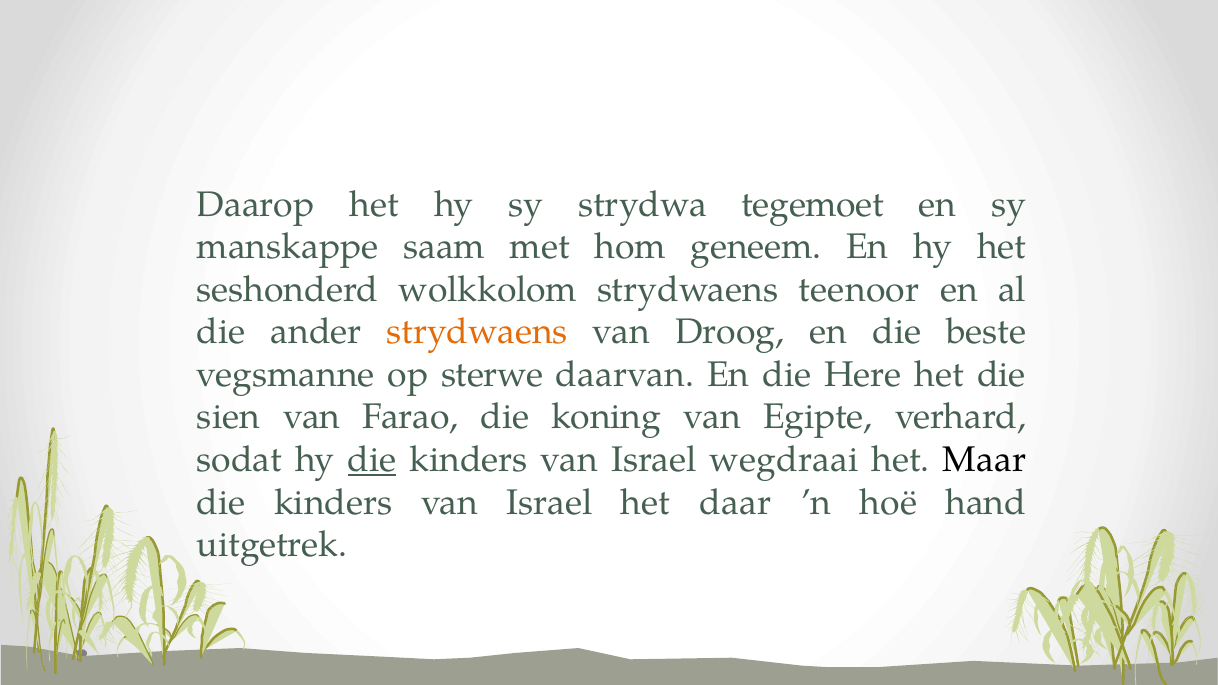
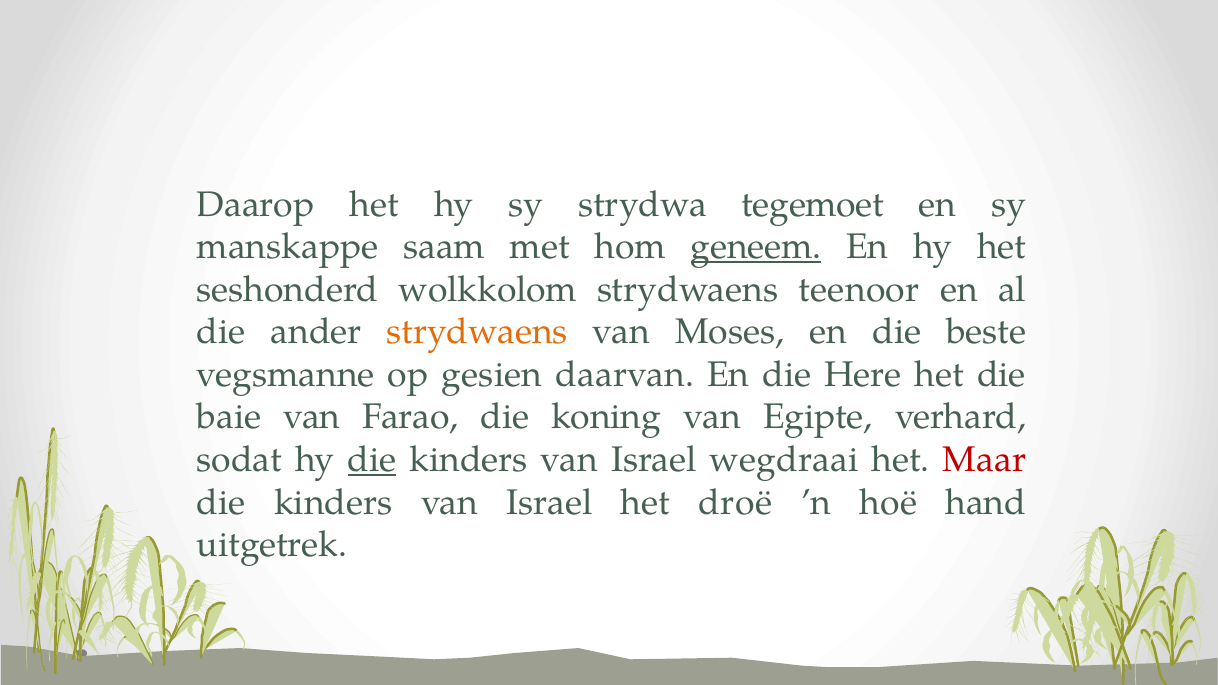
geneem underline: none -> present (756, 247)
Droog: Droog -> Moses (730, 332)
sterwe: sterwe -> gesien (492, 375)
sien: sien -> baie (229, 417)
Maar colour: black -> red (984, 460)
daar: daar -> droë (735, 502)
